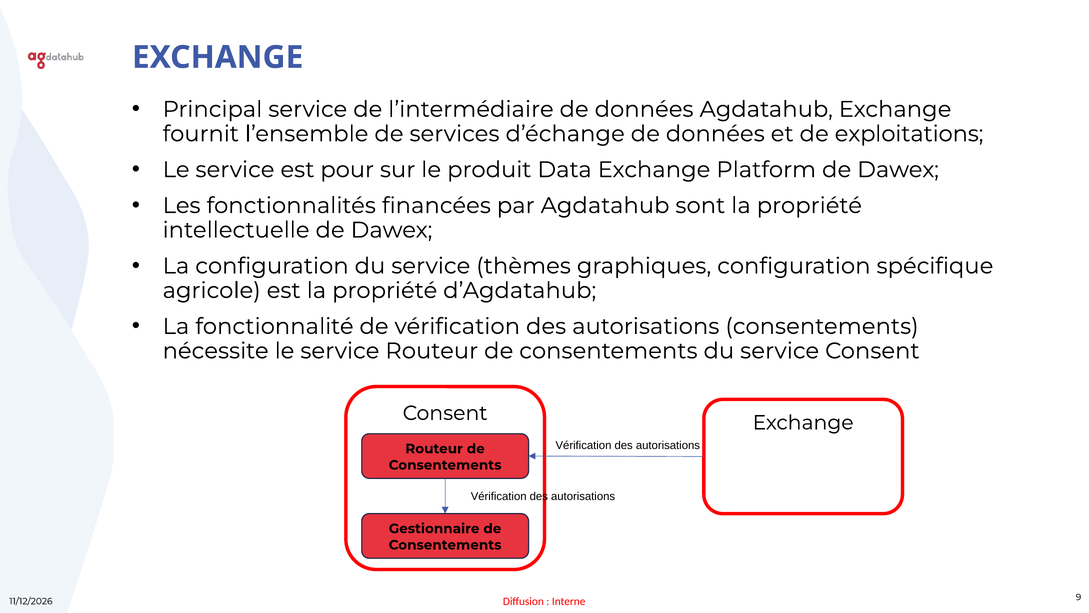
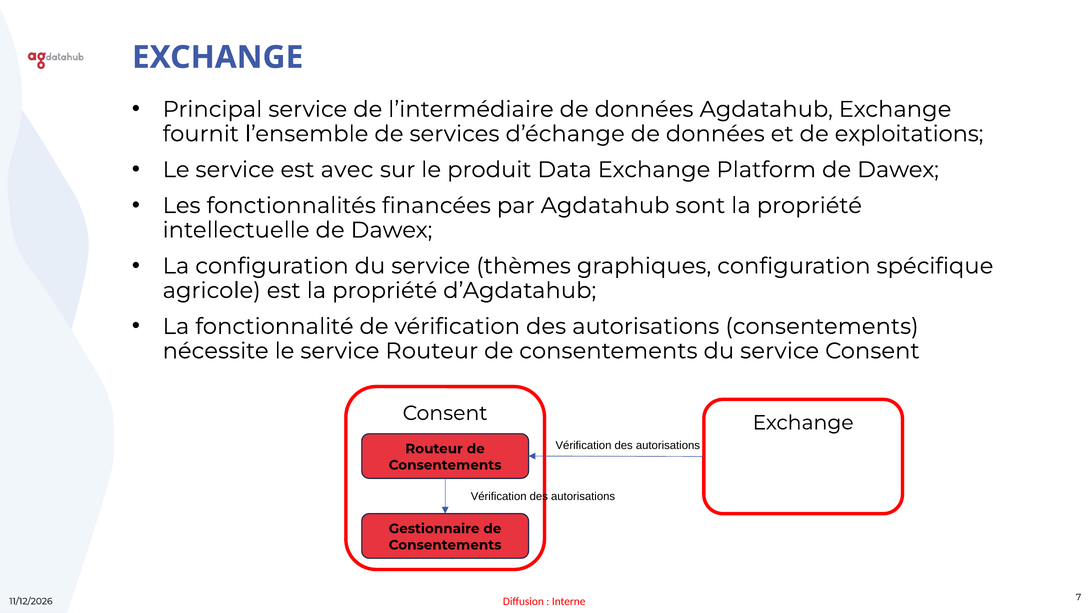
pour: pour -> avec (347, 170)
9: 9 -> 7 (1079, 597)
